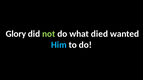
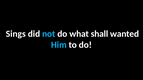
Glory: Glory -> Sings (16, 34)
not colour: light green -> light blue (49, 34)
died: died -> shall (100, 34)
